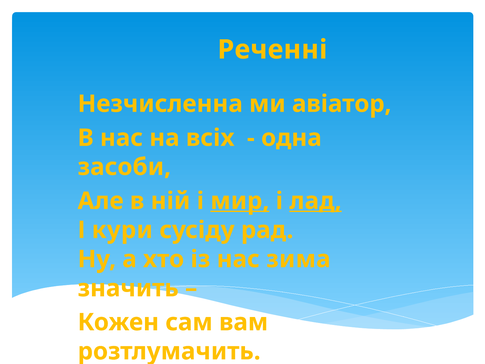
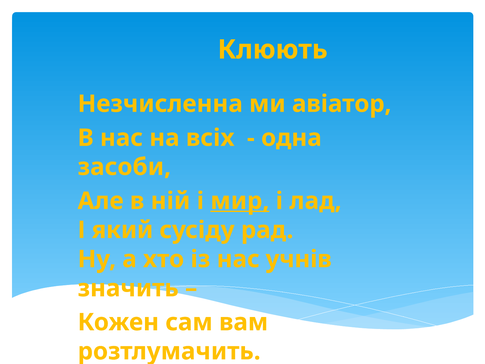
Реченні: Реченні -> Клюють (273, 50)
лад underline: present -> none (315, 201)
кури: кури -> який (122, 230)
зима: зима -> учнів (299, 259)
